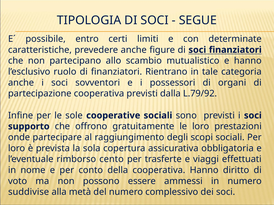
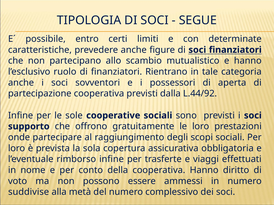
organi: organi -> aperta (232, 83)
L.79/92: L.79/92 -> L.44/92 (200, 94)
rimborso cento: cento -> infine (112, 160)
